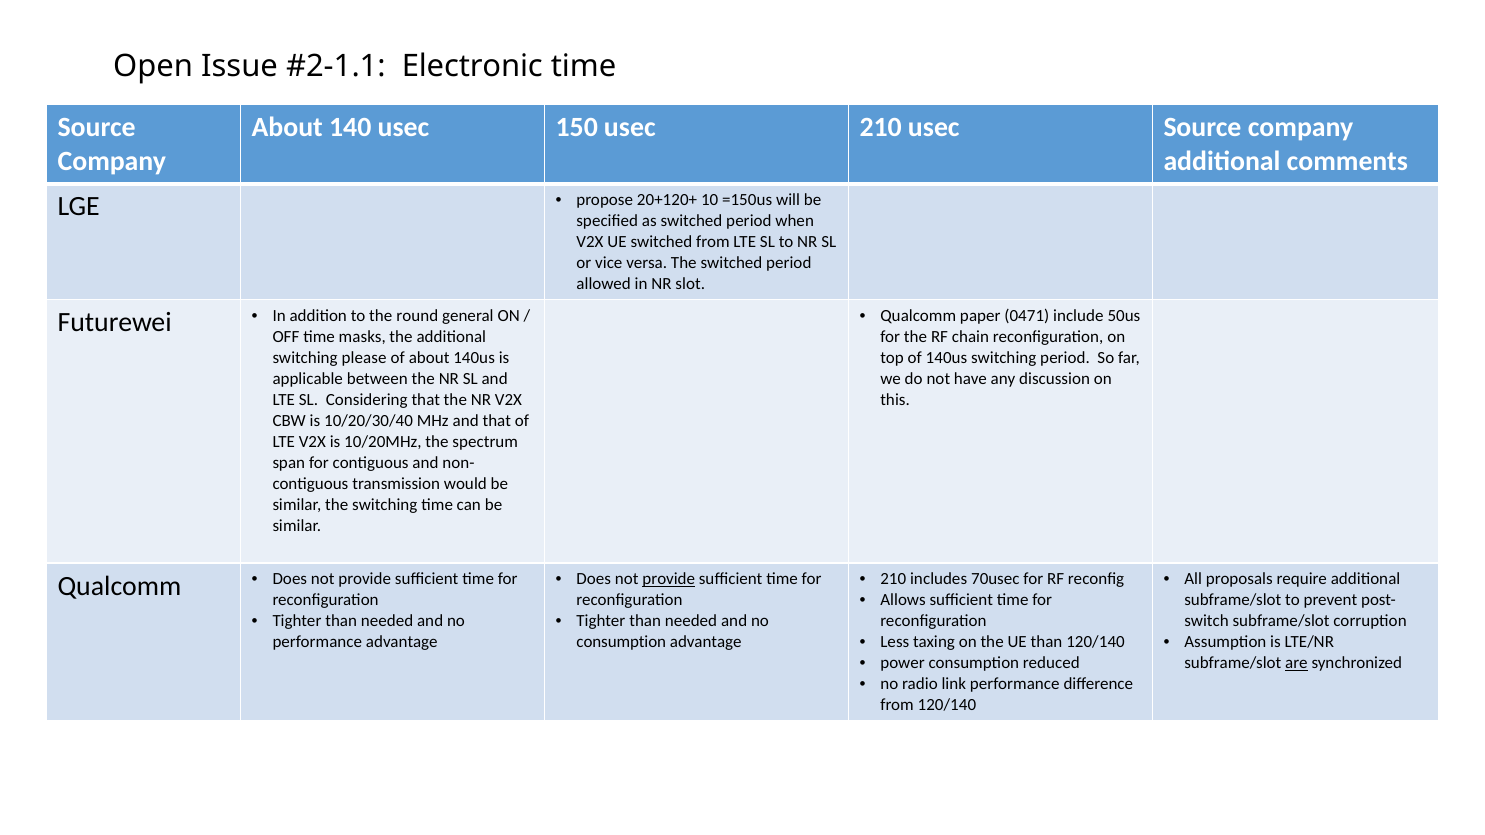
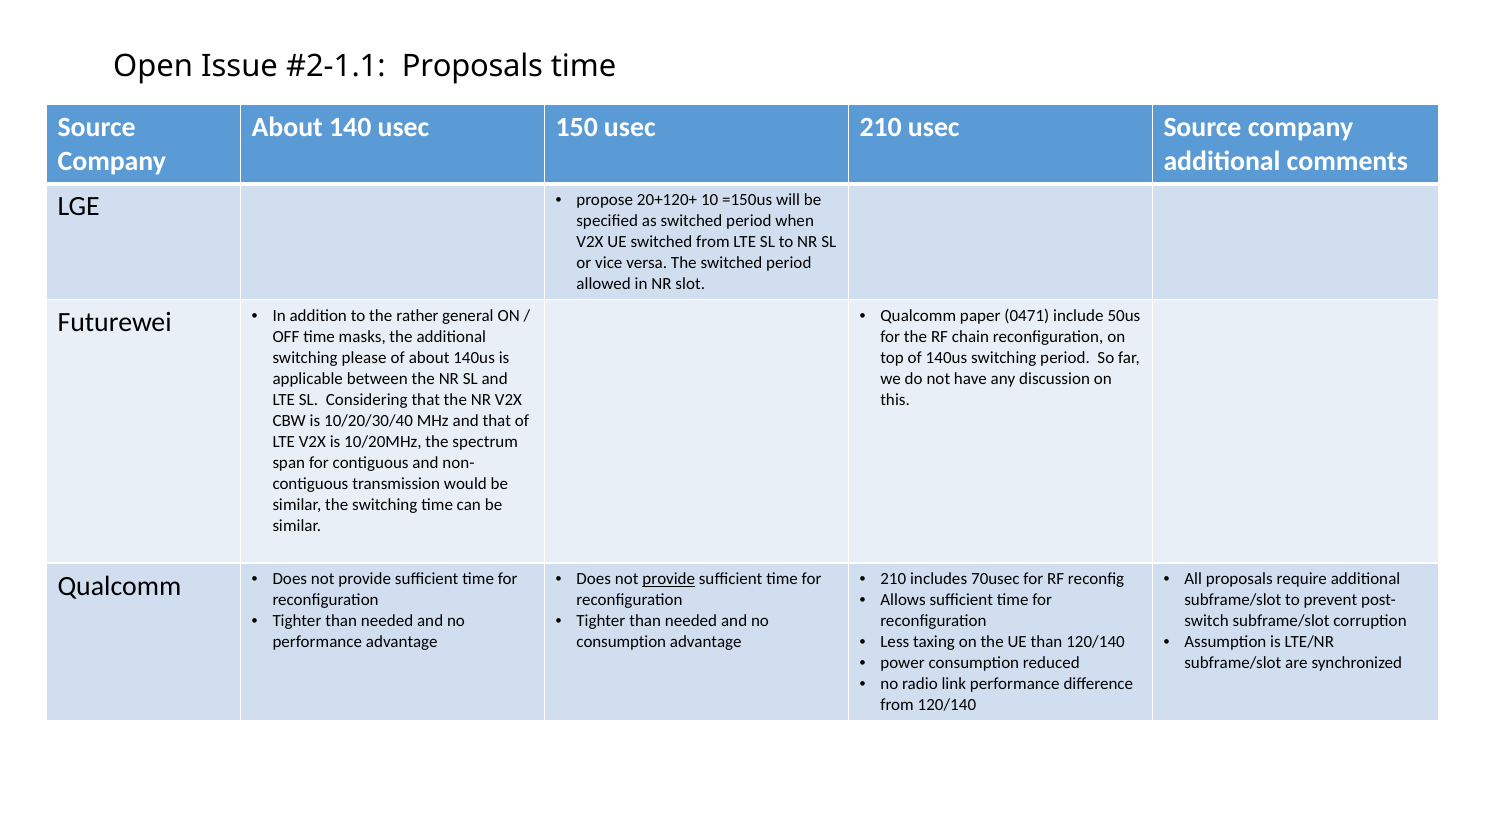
Electronic: Electronic -> Proposals (472, 67)
round: round -> rather (417, 316)
are underline: present -> none (1296, 663)
